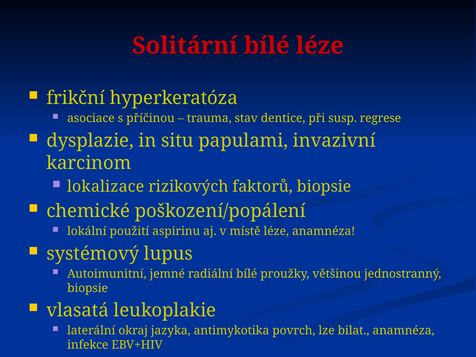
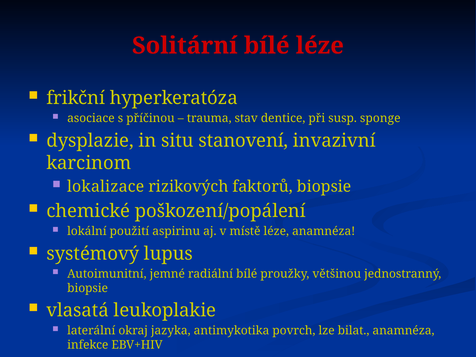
regrese: regrese -> sponge (380, 118)
papulami: papulami -> stanovení (243, 141)
